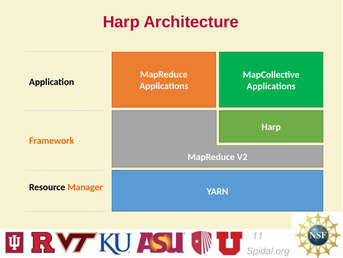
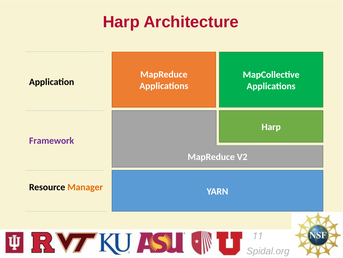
Framework colour: orange -> purple (52, 140)
